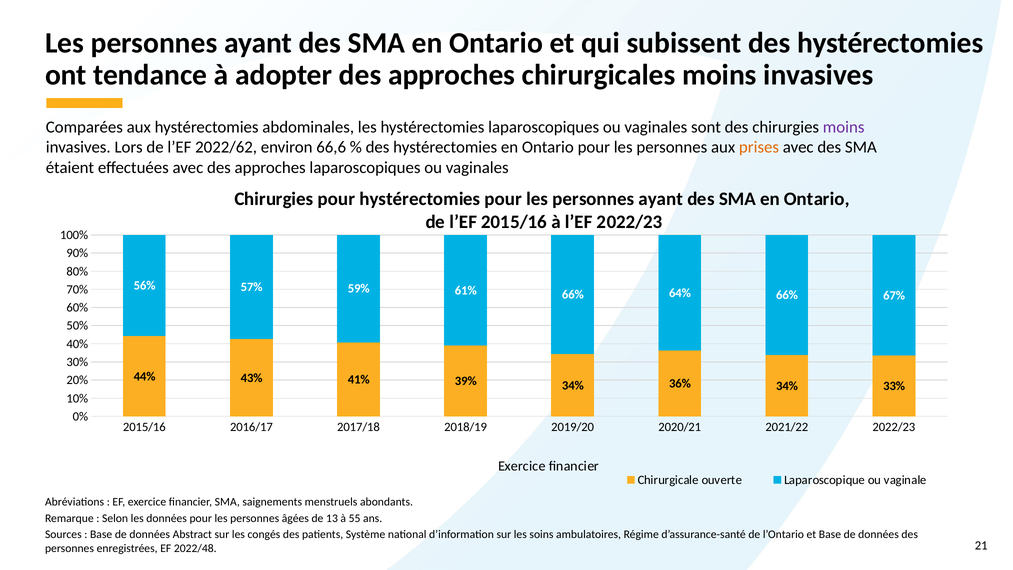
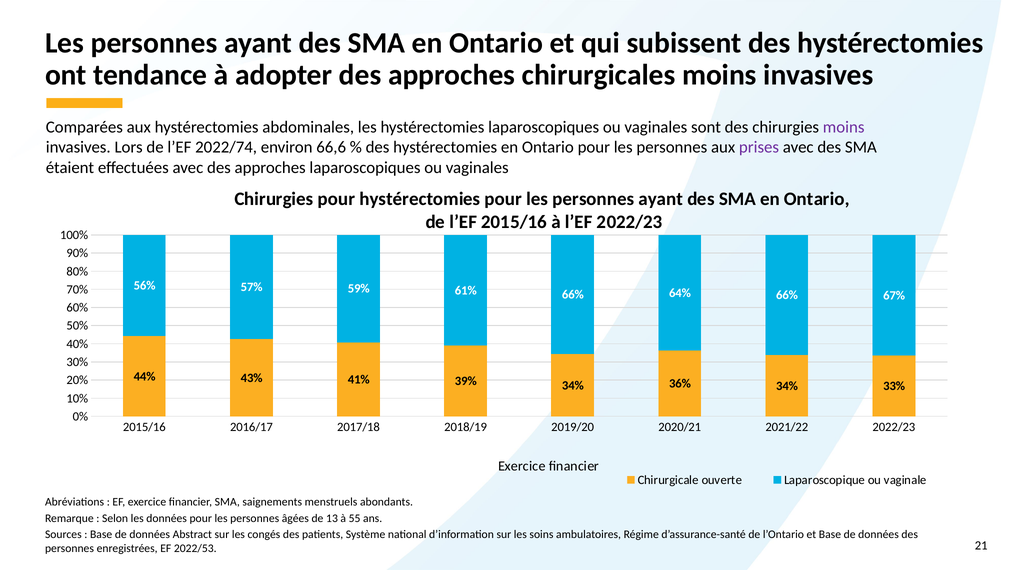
2022/62: 2022/62 -> 2022/74 (226, 147)
prises colour: orange -> purple (759, 147)
2022/48: 2022/48 -> 2022/53 (195, 548)
